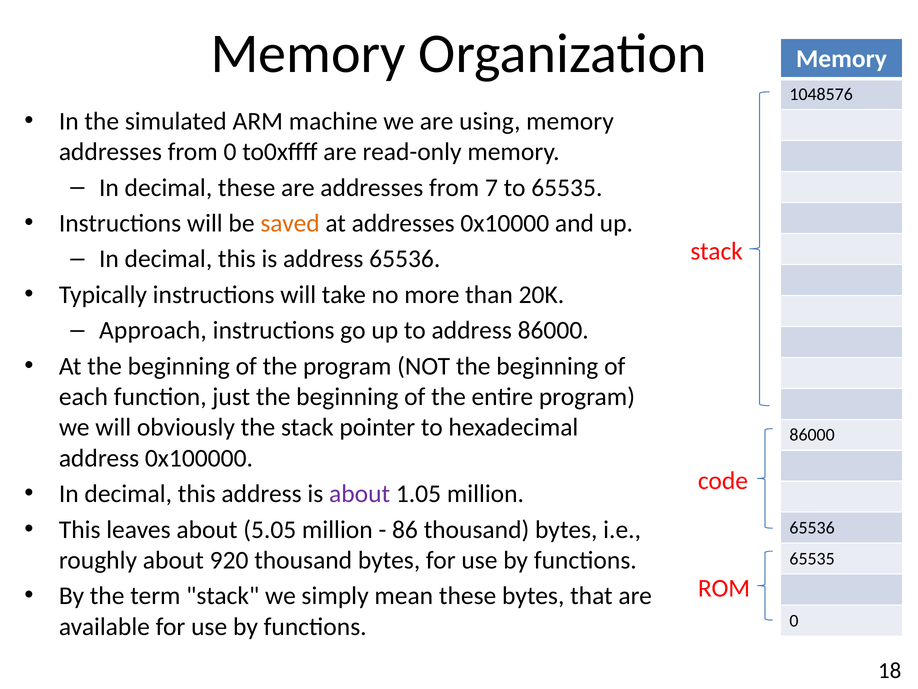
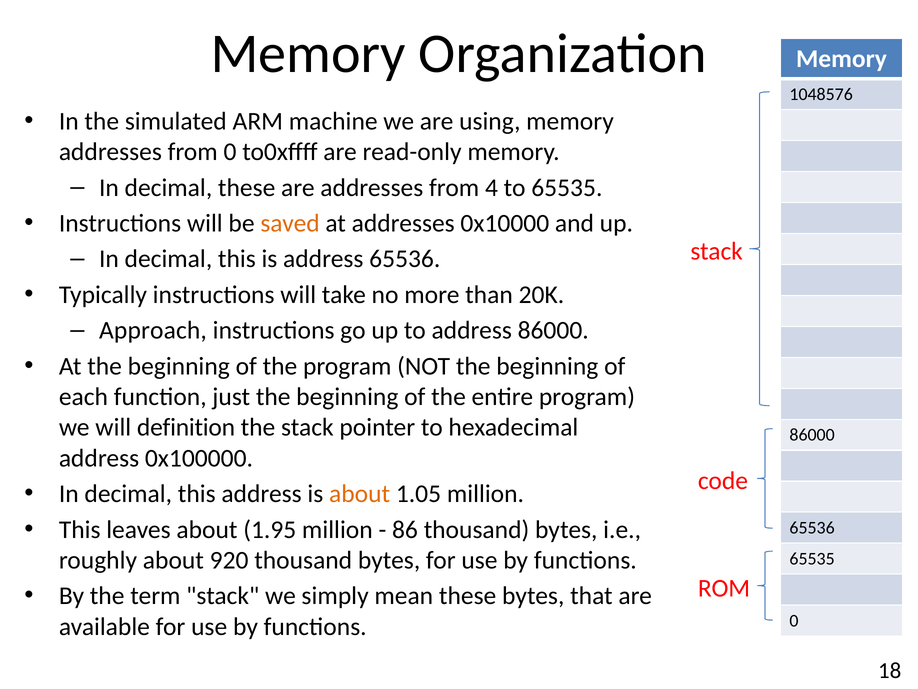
7: 7 -> 4 (491, 187)
obviously: obviously -> definition (186, 427)
about colour: purple -> orange (360, 494)
5.05: 5.05 -> 1.95 (270, 529)
